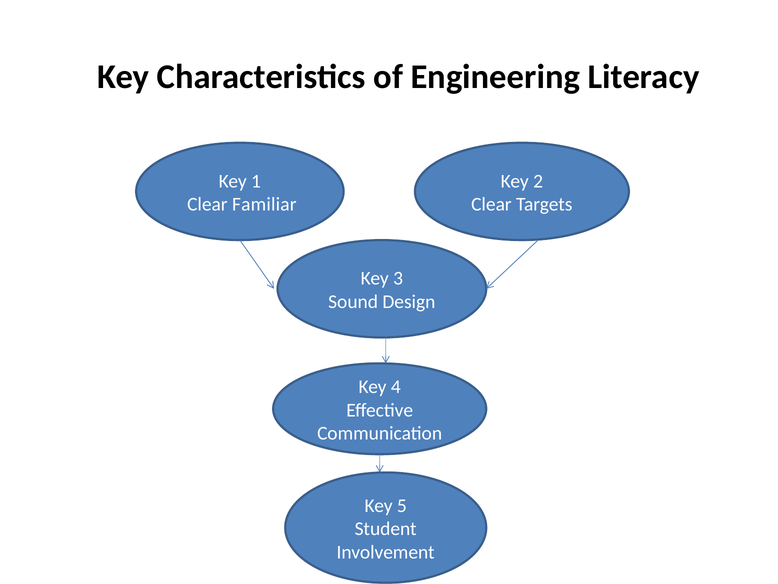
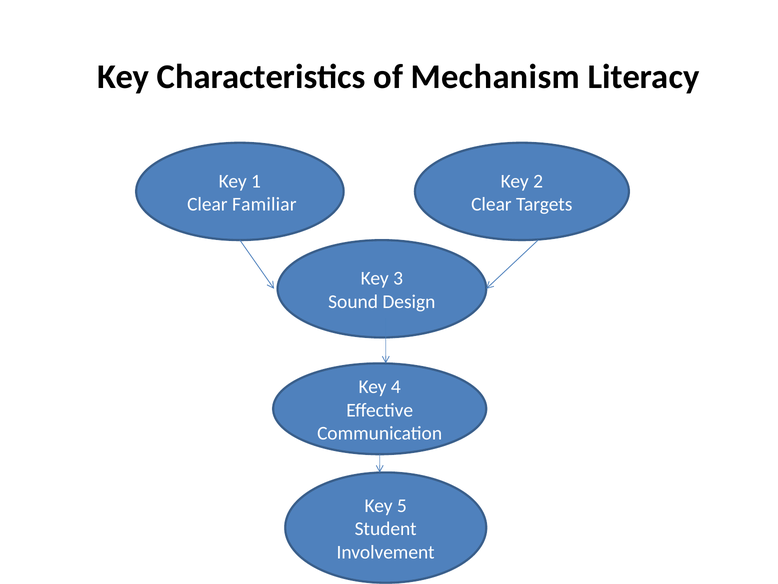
Engineering: Engineering -> Mechanism (495, 77)
